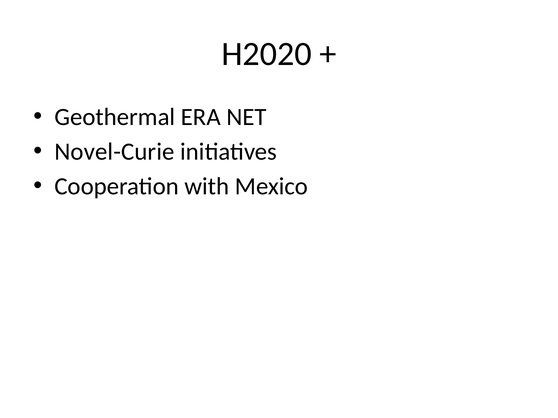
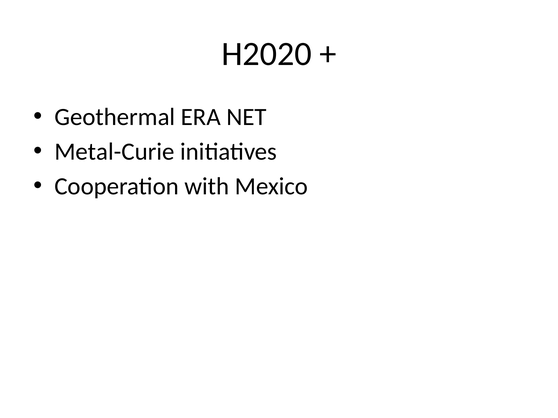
Novel-Curie: Novel-Curie -> Metal-Curie (115, 152)
